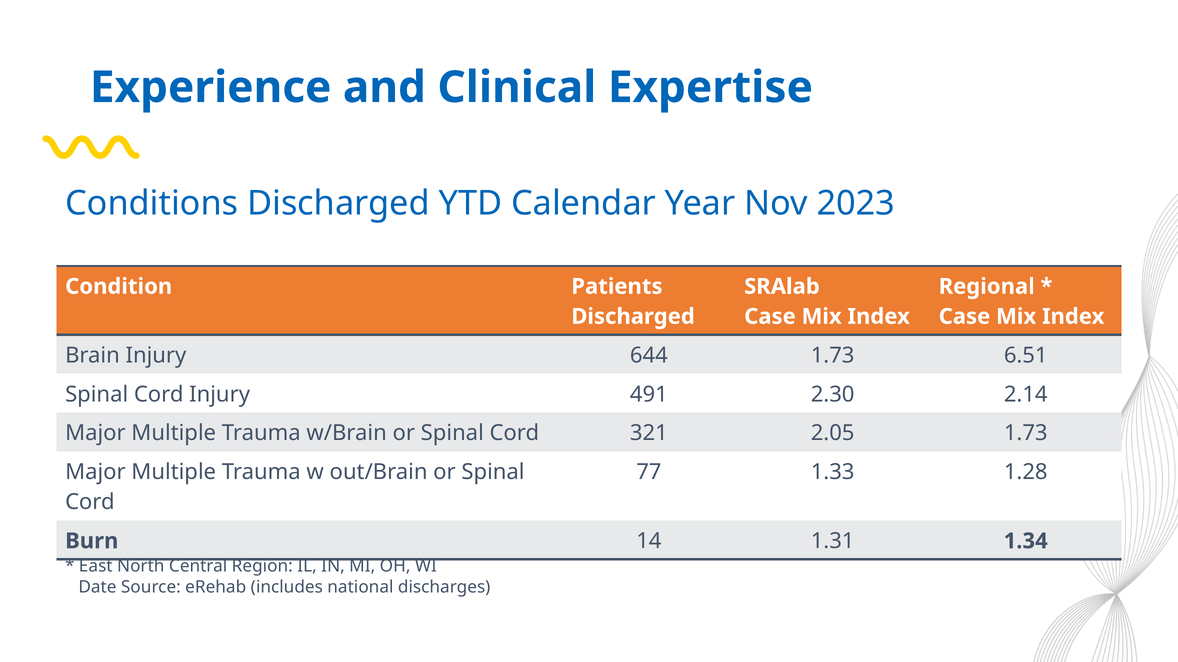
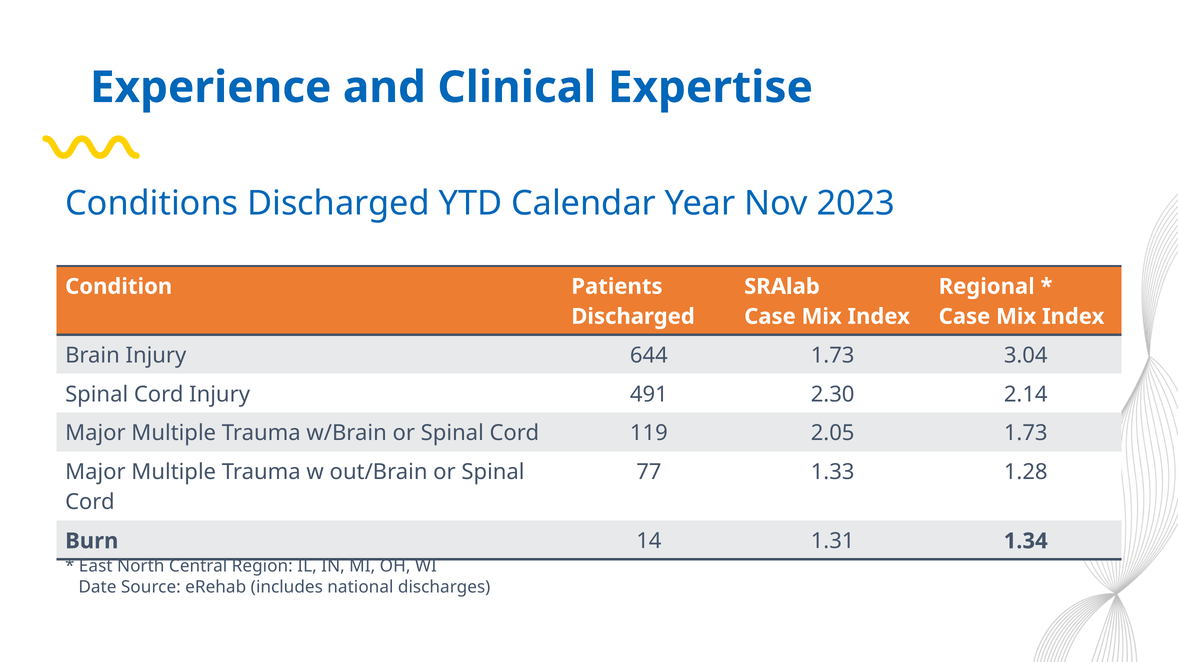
6.51: 6.51 -> 3.04 (1026, 356)
321: 321 -> 119 (649, 434)
